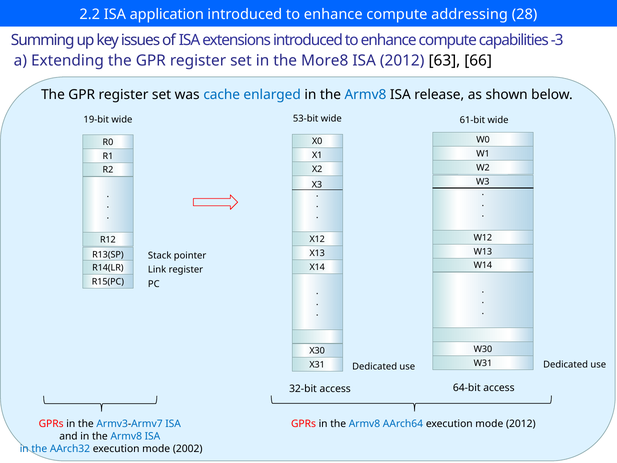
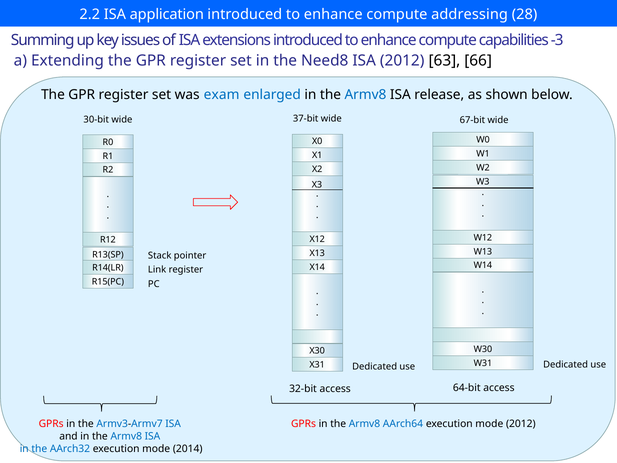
More8: More8 -> Need8 (325, 61)
cache: cache -> exam (222, 95)
19-bit: 19-bit -> 30-bit (96, 119)
53-bit: 53-bit -> 37-bit (306, 119)
61-bit: 61-bit -> 67-bit (472, 120)
2002: 2002 -> 2014 (188, 448)
